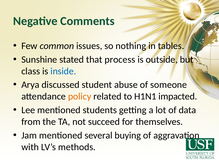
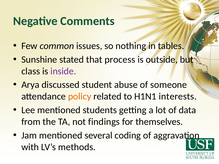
inside colour: blue -> purple (63, 71)
impacted: impacted -> interests (178, 97)
succeed: succeed -> findings (104, 122)
buying: buying -> coding (128, 136)
